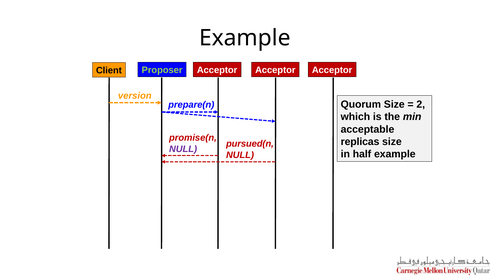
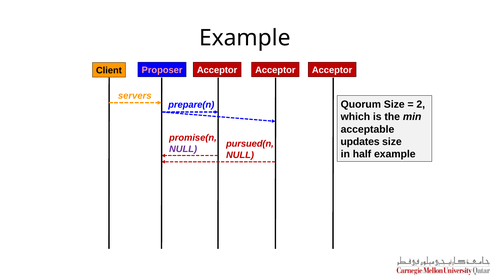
Proposer colour: light green -> pink (162, 70)
version: version -> servers (135, 96)
replicas: replicas -> updates (360, 142)
